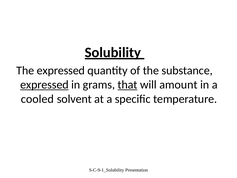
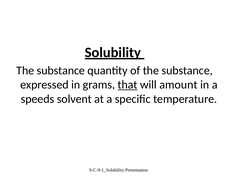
expressed: expressed -> substance (61, 70)
expressed underline: present -> none (44, 85)
cooled: cooled -> speeds (37, 99)
